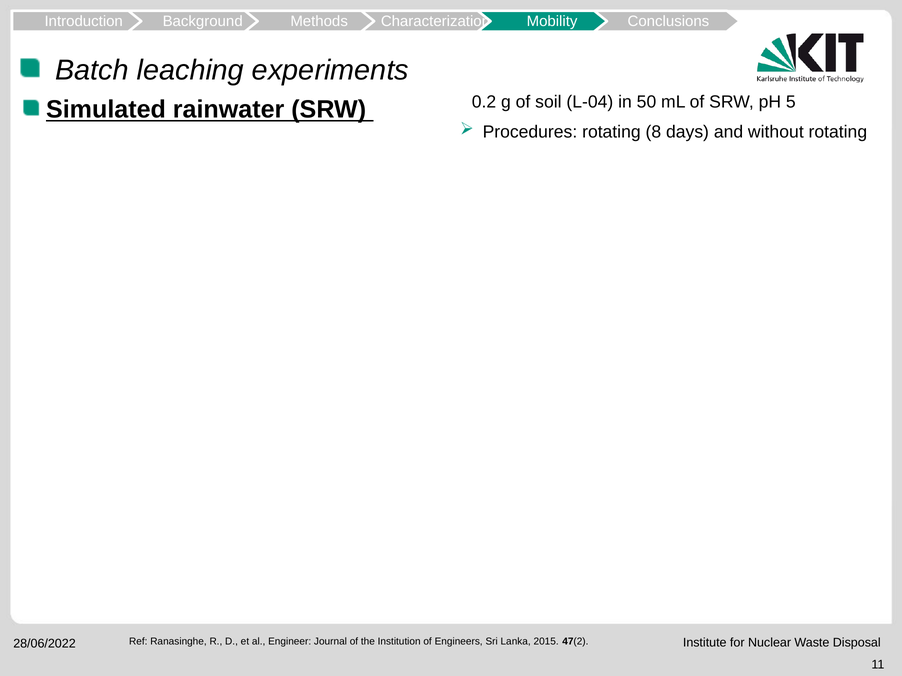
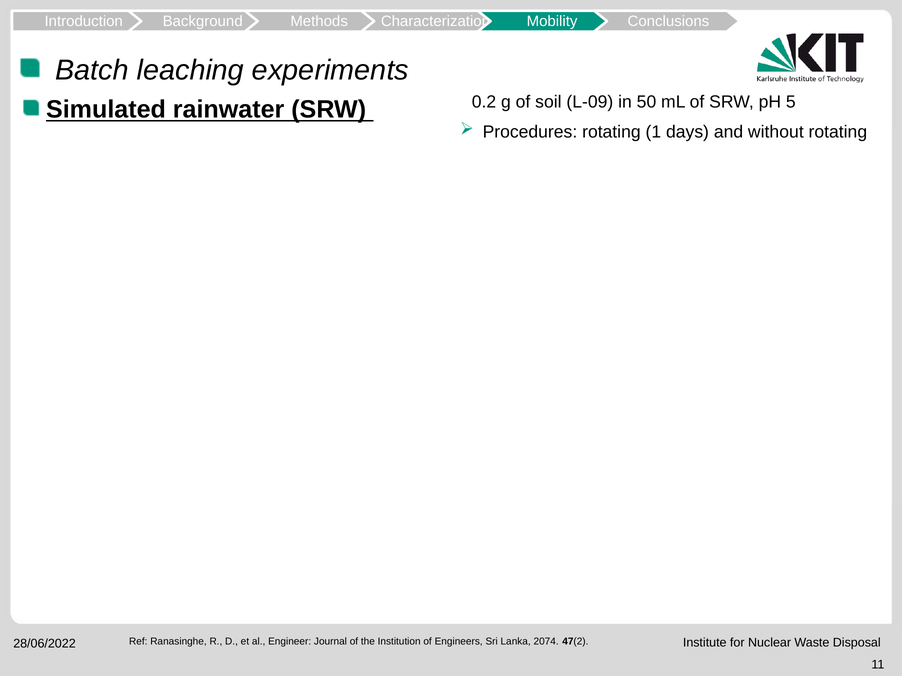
L-04: L-04 -> L-09 (590, 102)
8: 8 -> 1 (653, 132)
2015: 2015 -> 2074 (546, 642)
